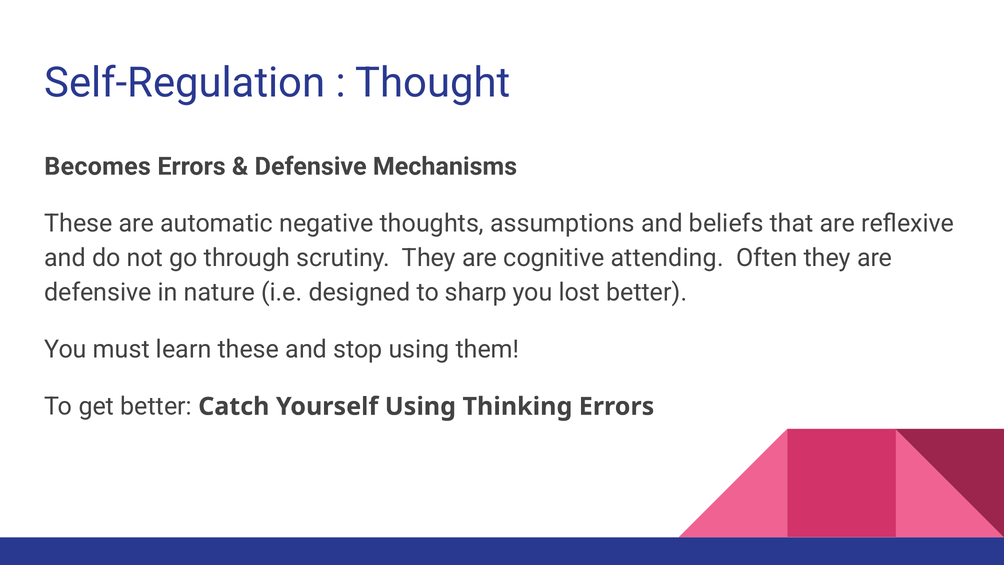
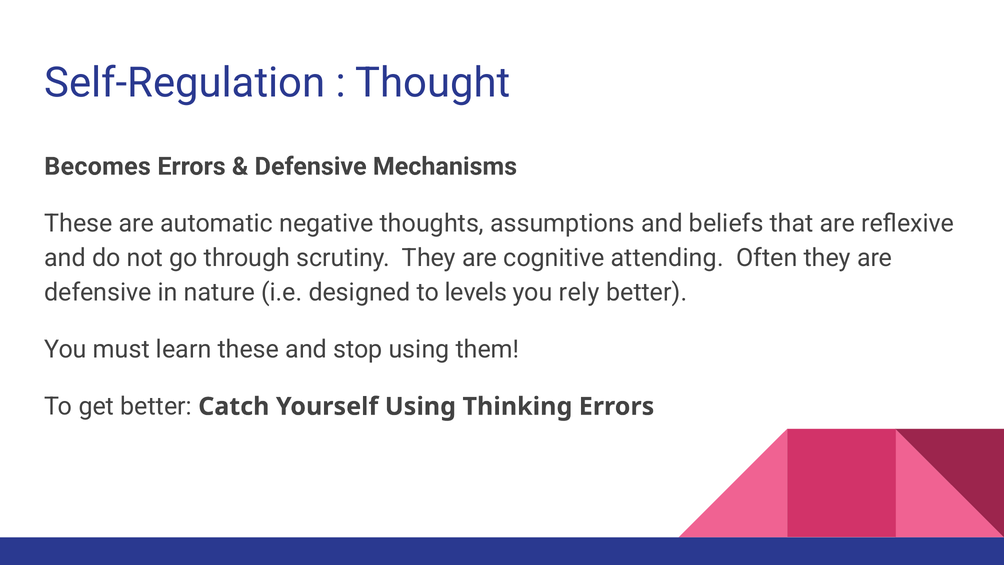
sharp: sharp -> levels (476, 293)
lost: lost -> rely (579, 293)
